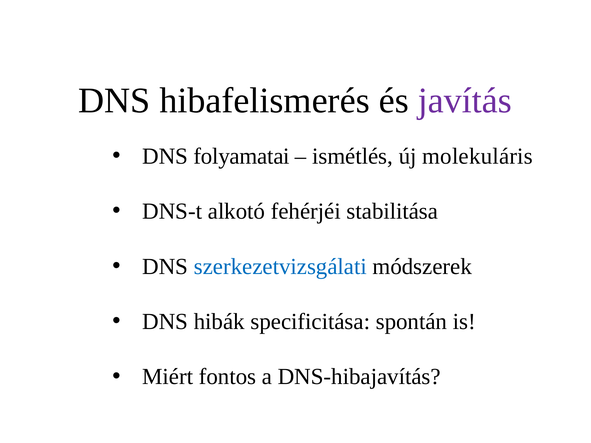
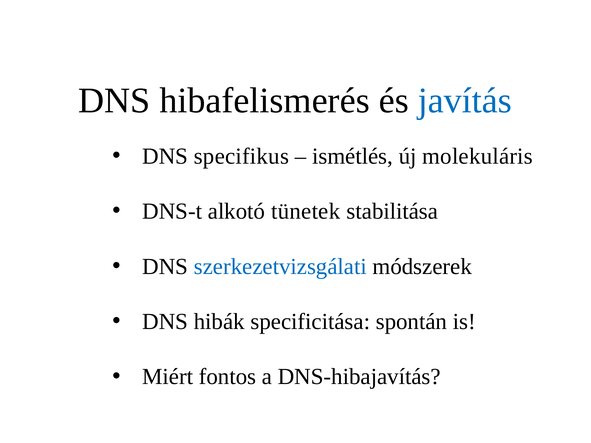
javítás colour: purple -> blue (465, 101)
folyamatai: folyamatai -> specifikus (241, 156)
fehérjéi: fehérjéi -> tünetek (306, 211)
